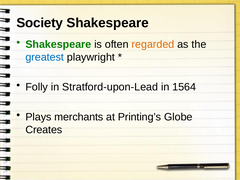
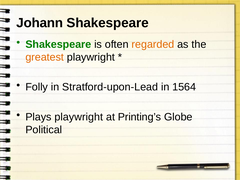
Society: Society -> Johann (40, 23)
greatest colour: blue -> orange (45, 57)
Plays merchants: merchants -> playwright (79, 117)
Creates: Creates -> Political (44, 130)
